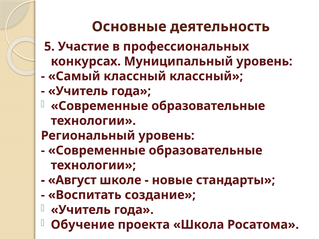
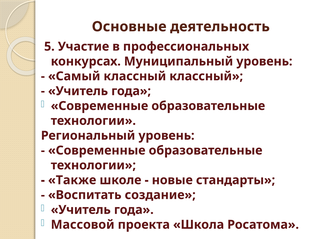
Август: Август -> Также (72, 180)
Обучение: Обучение -> Массовой (83, 225)
